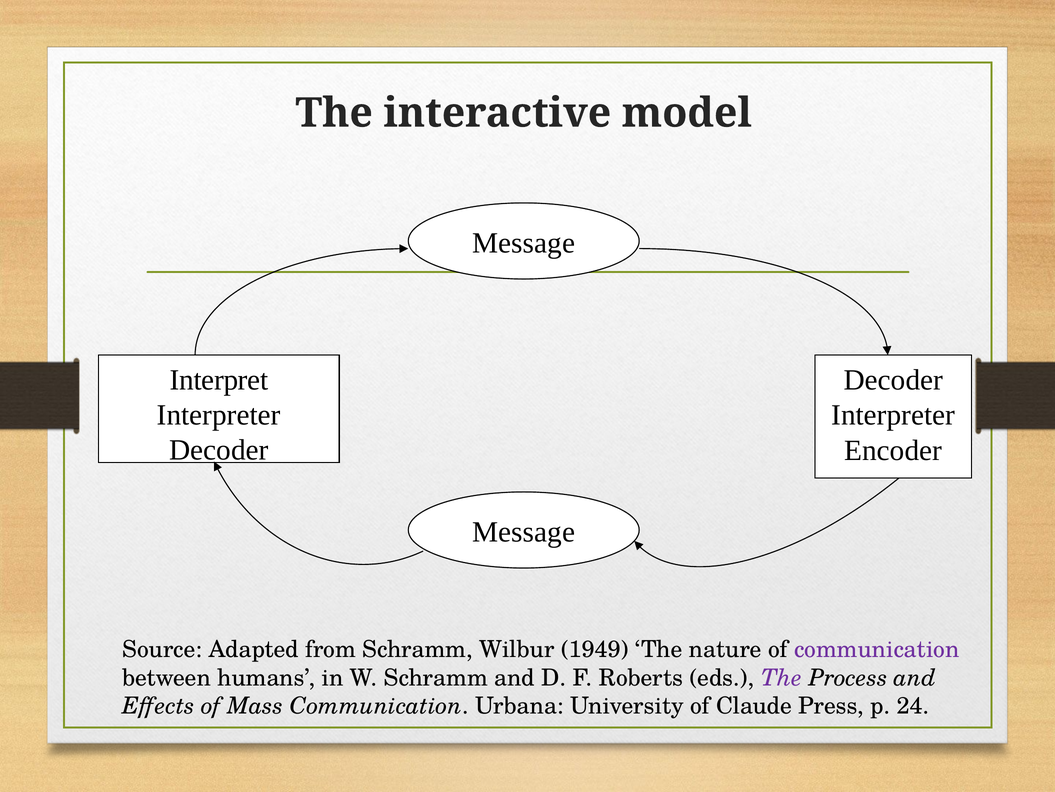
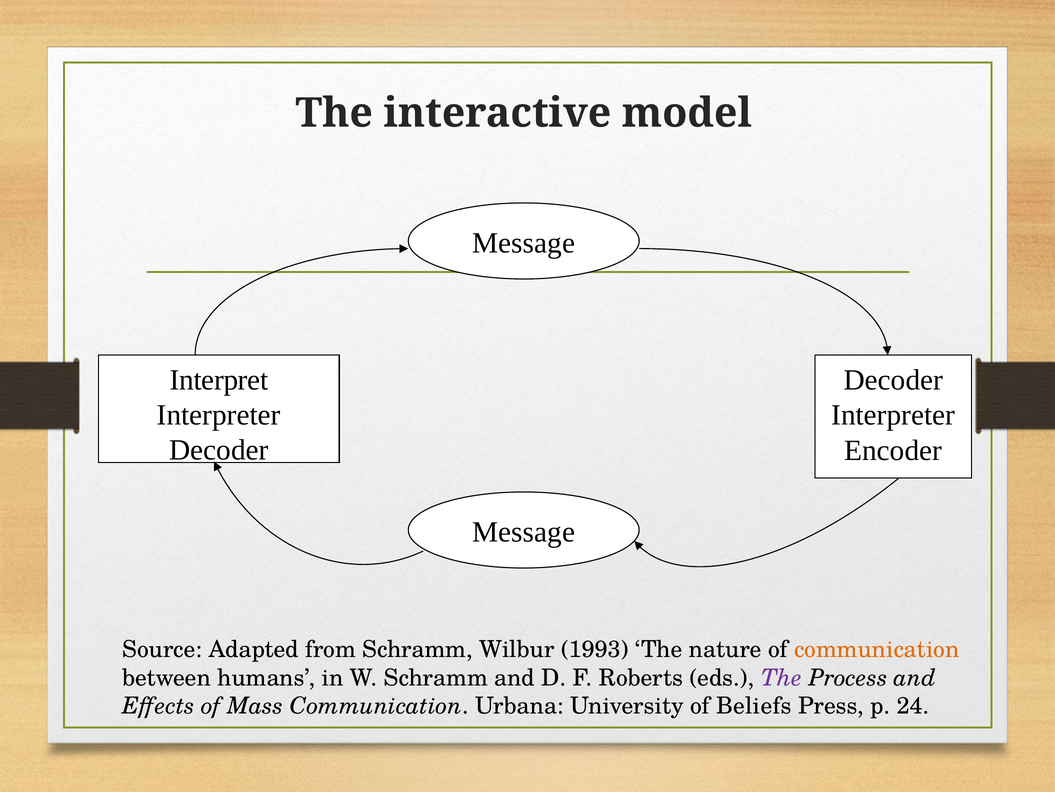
1949: 1949 -> 1993 (595, 649)
communication colour: purple -> orange (877, 649)
Claude: Claude -> Beliefs (754, 705)
